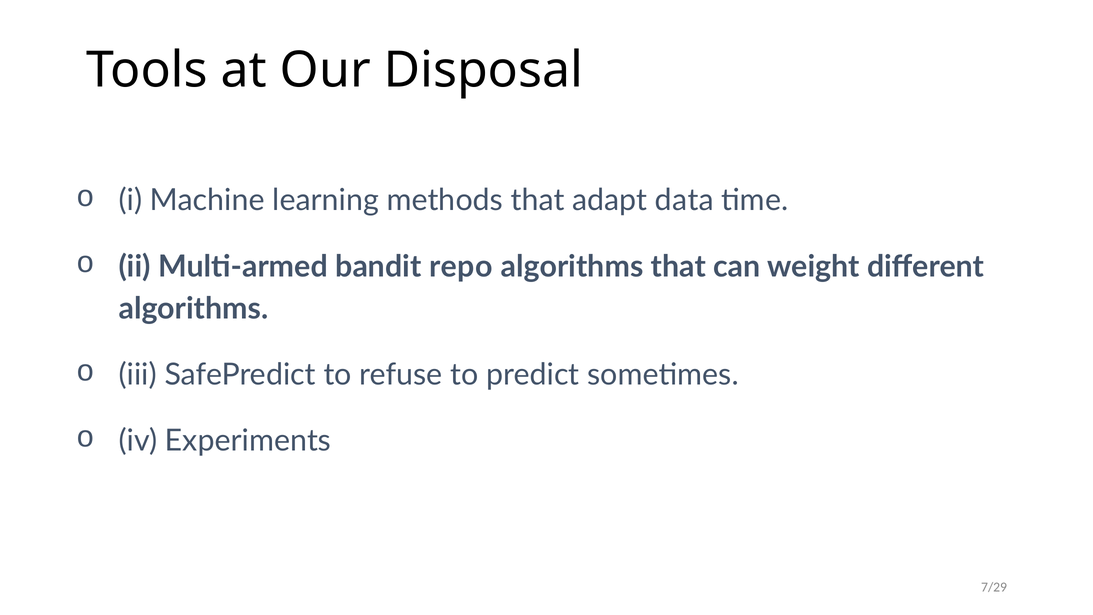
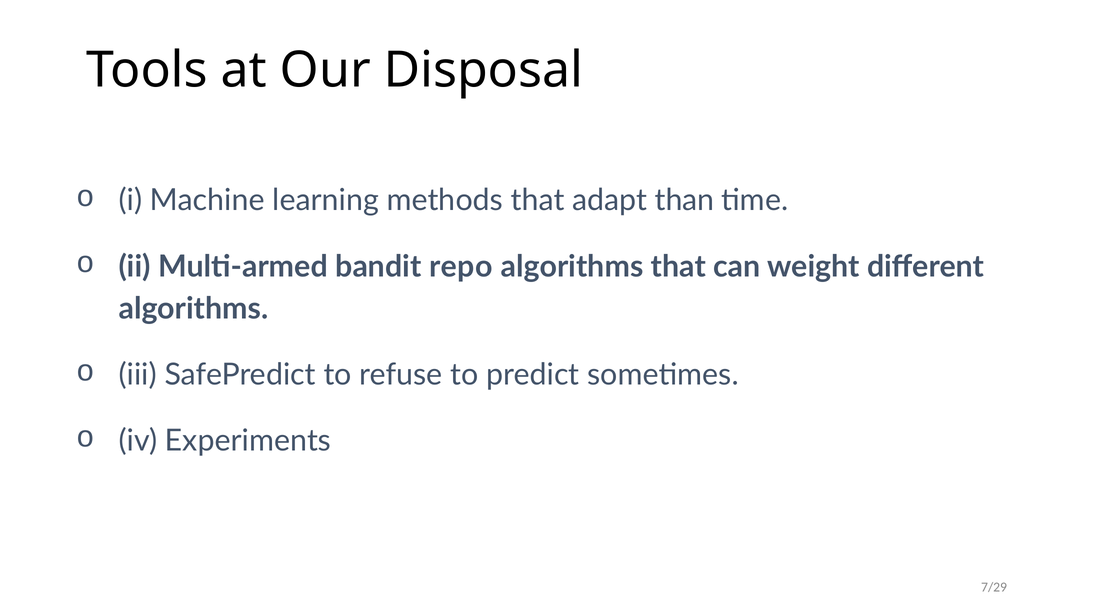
data: data -> than (685, 200)
